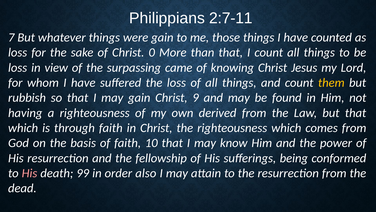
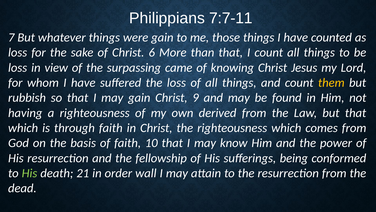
2:7-11: 2:7-11 -> 7:7-11 (231, 18)
0: 0 -> 6 (152, 52)
His colour: pink -> light green (29, 173)
99: 99 -> 21 (83, 173)
also: also -> wall (146, 173)
